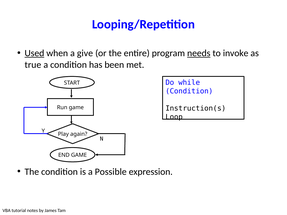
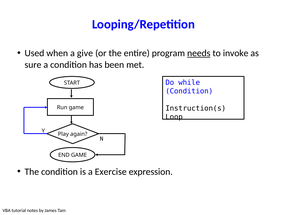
Used underline: present -> none (34, 53)
true: true -> sure (33, 65)
Possible: Possible -> Exercise (111, 172)
